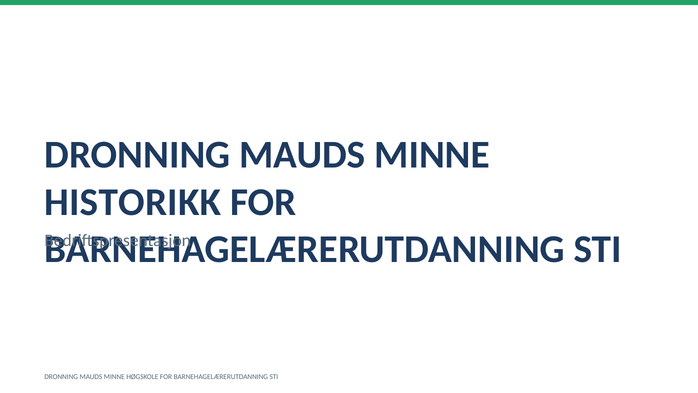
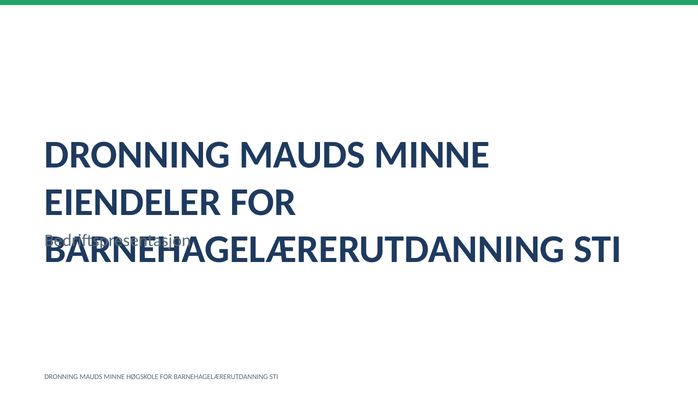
HISTORIKK: HISTORIKK -> EIENDELER (133, 202)
